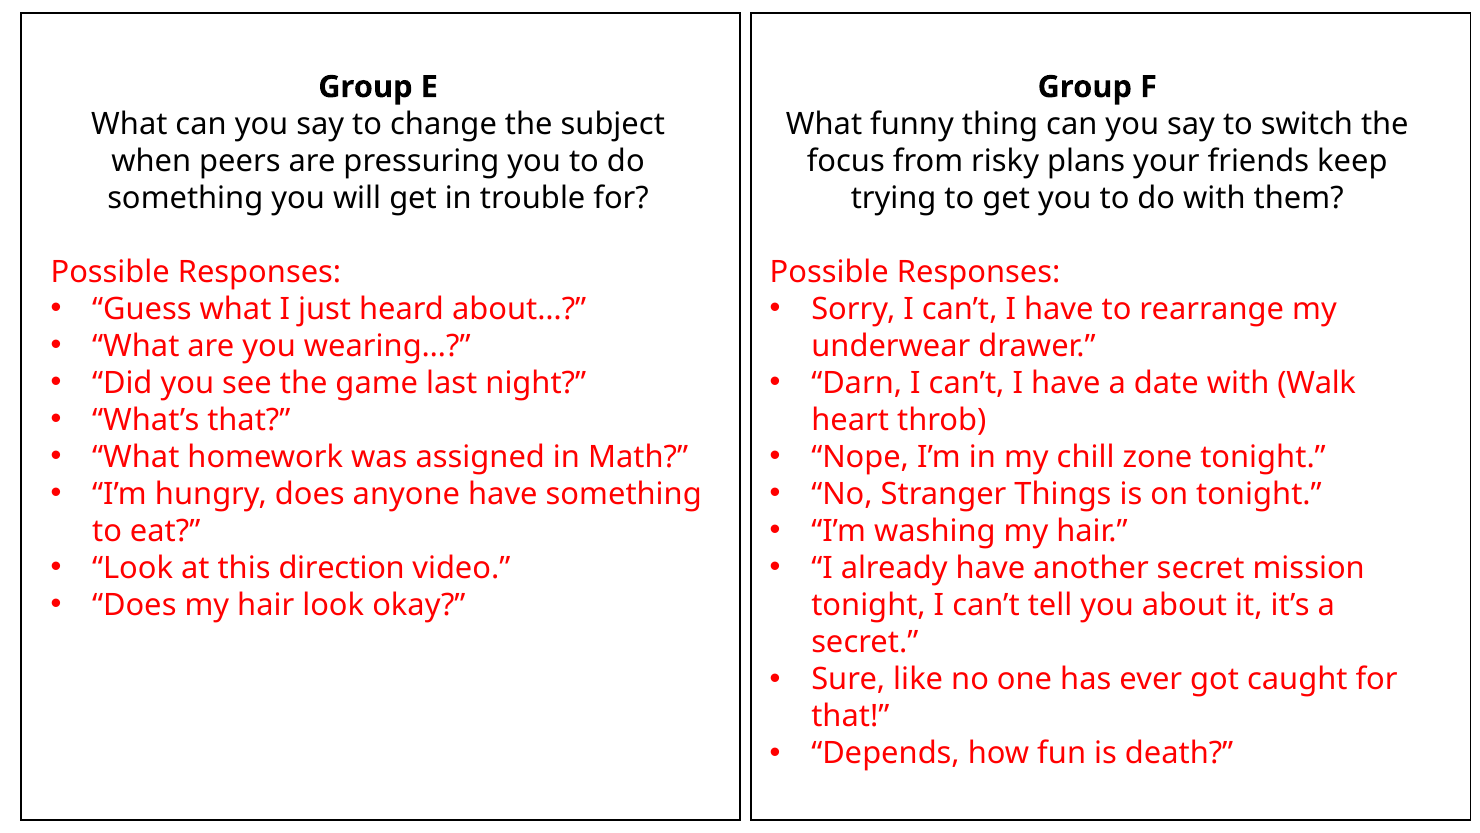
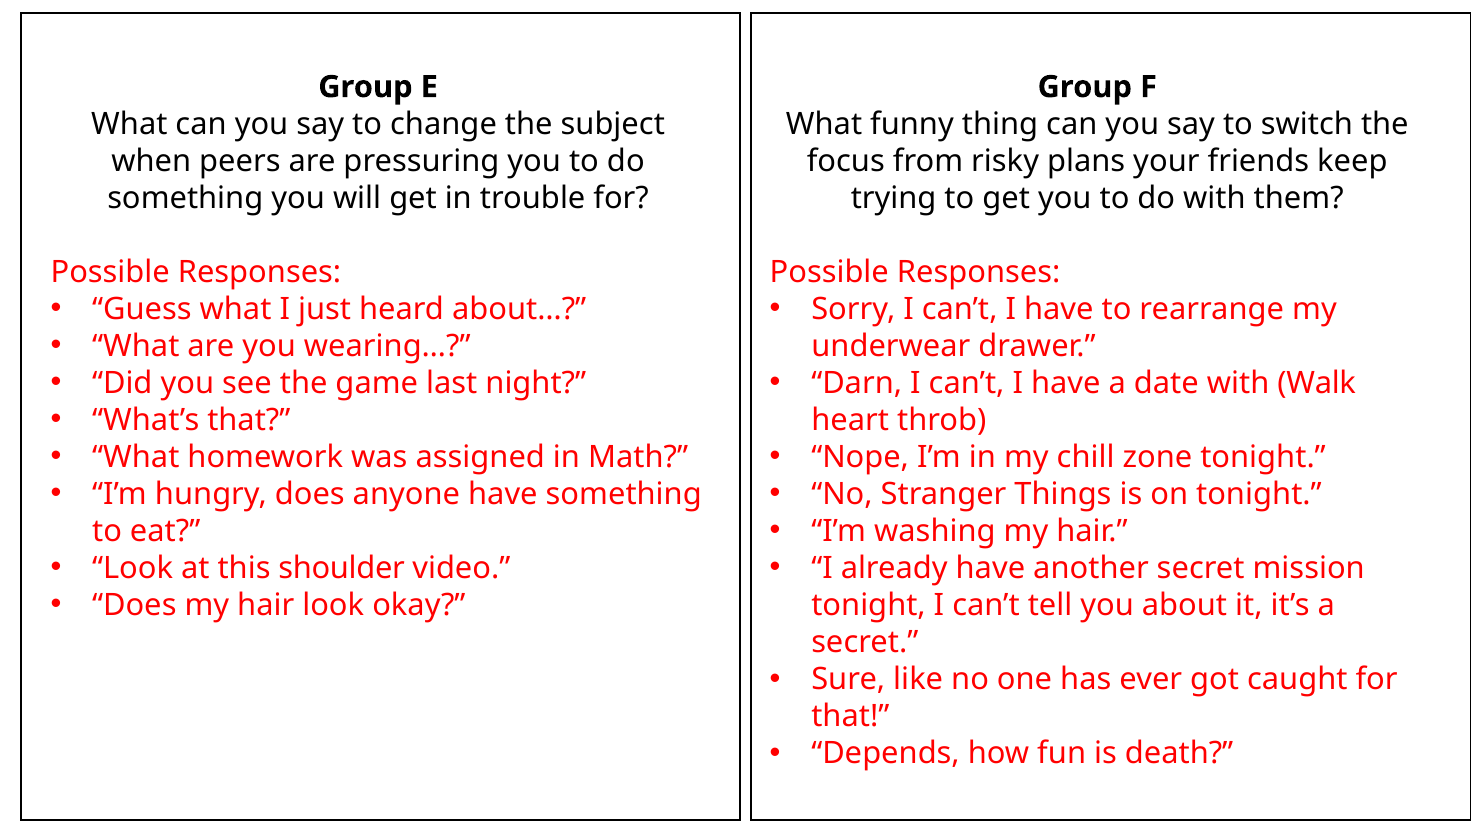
direction: direction -> shoulder (342, 568)
